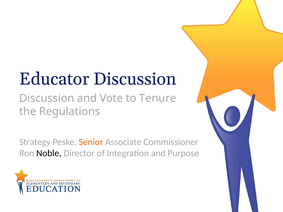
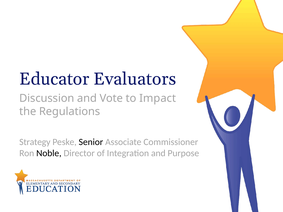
Educator Discussion: Discussion -> Evaluators (135, 79)
Tenure: Tenure -> Impact (158, 98)
Senior colour: orange -> black (91, 142)
